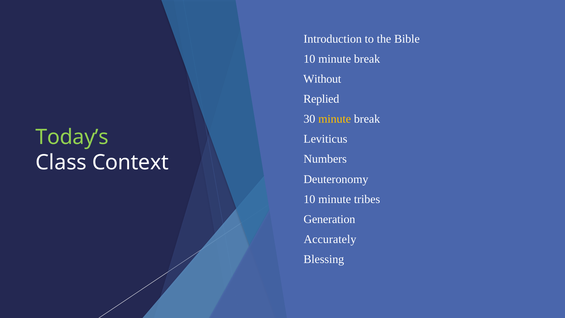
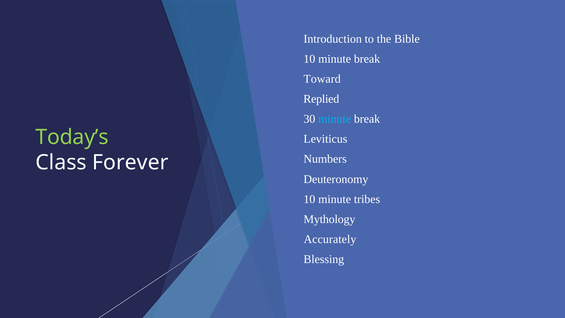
Without: Without -> Toward (322, 79)
minute colour: yellow -> light blue (335, 119)
Context: Context -> Forever (130, 162)
Generation: Generation -> Mythology (329, 219)
